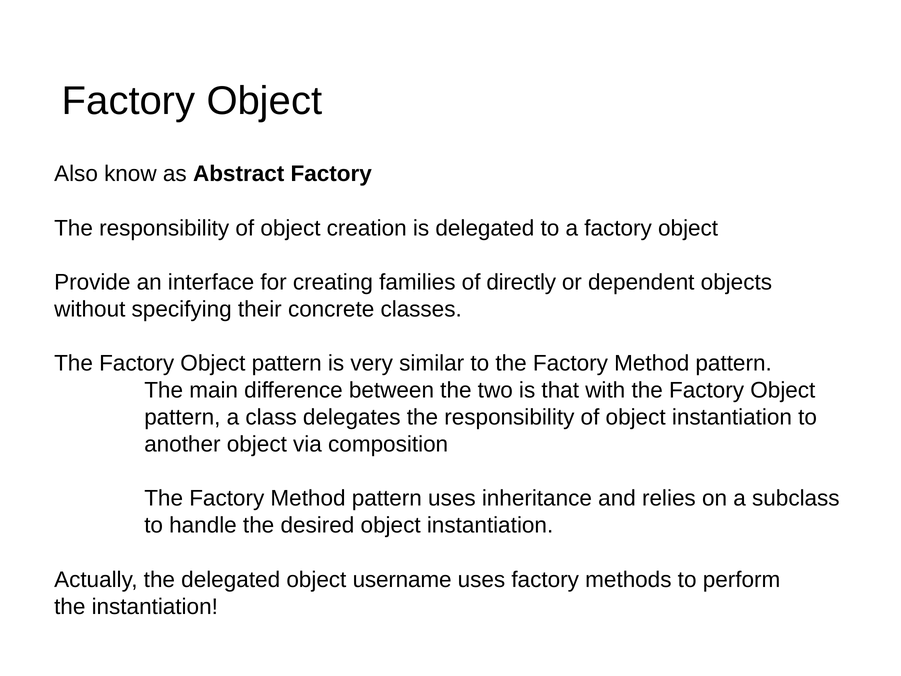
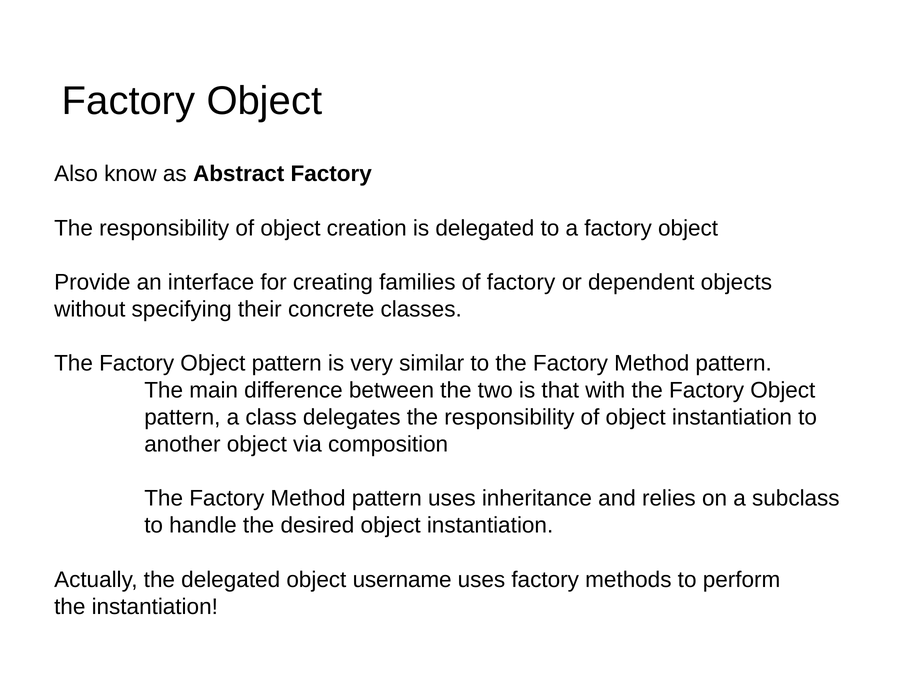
of directly: directly -> factory (521, 282)
